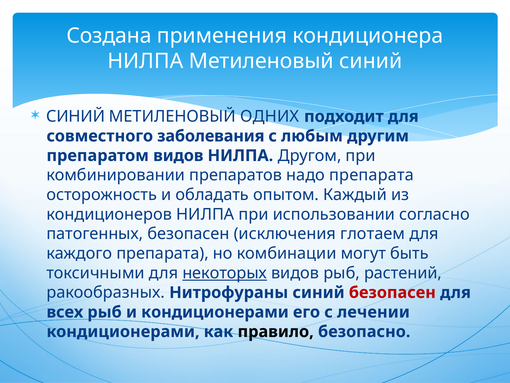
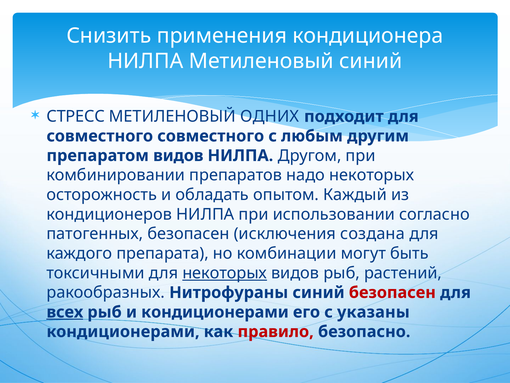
Создана: Создана -> Снизить (109, 36)
СИНИЙ: СИНИЙ -> СТРЕСС (76, 116)
совместного заболевания: заболевания -> совместного (211, 136)
надо препарата: препарата -> некоторых (372, 175)
глотаем: глотаем -> создана (373, 234)
всех underline: none -> present (65, 312)
лечении: лечении -> указаны (373, 312)
правило colour: black -> red (276, 331)
